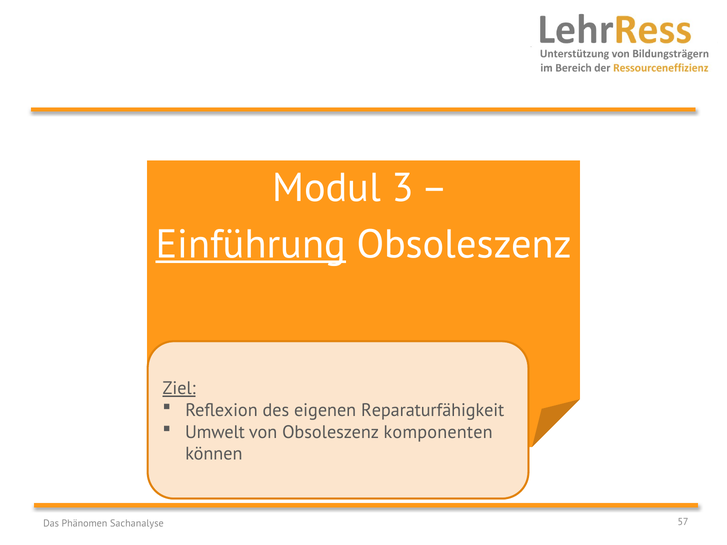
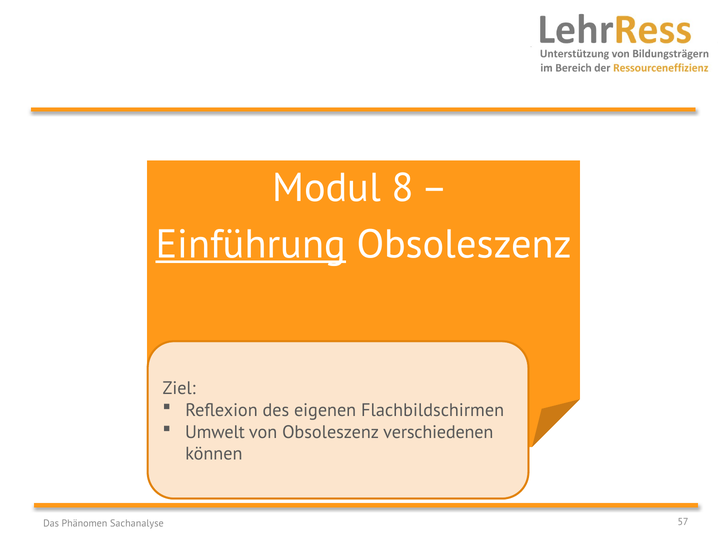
3: 3 -> 8 (403, 188)
Ziel underline: present -> none (179, 389)
Reparaturfähigkeit: Reparaturfähigkeit -> Flachbildschirmen (433, 410)
komponenten: komponenten -> verschiedenen (438, 432)
